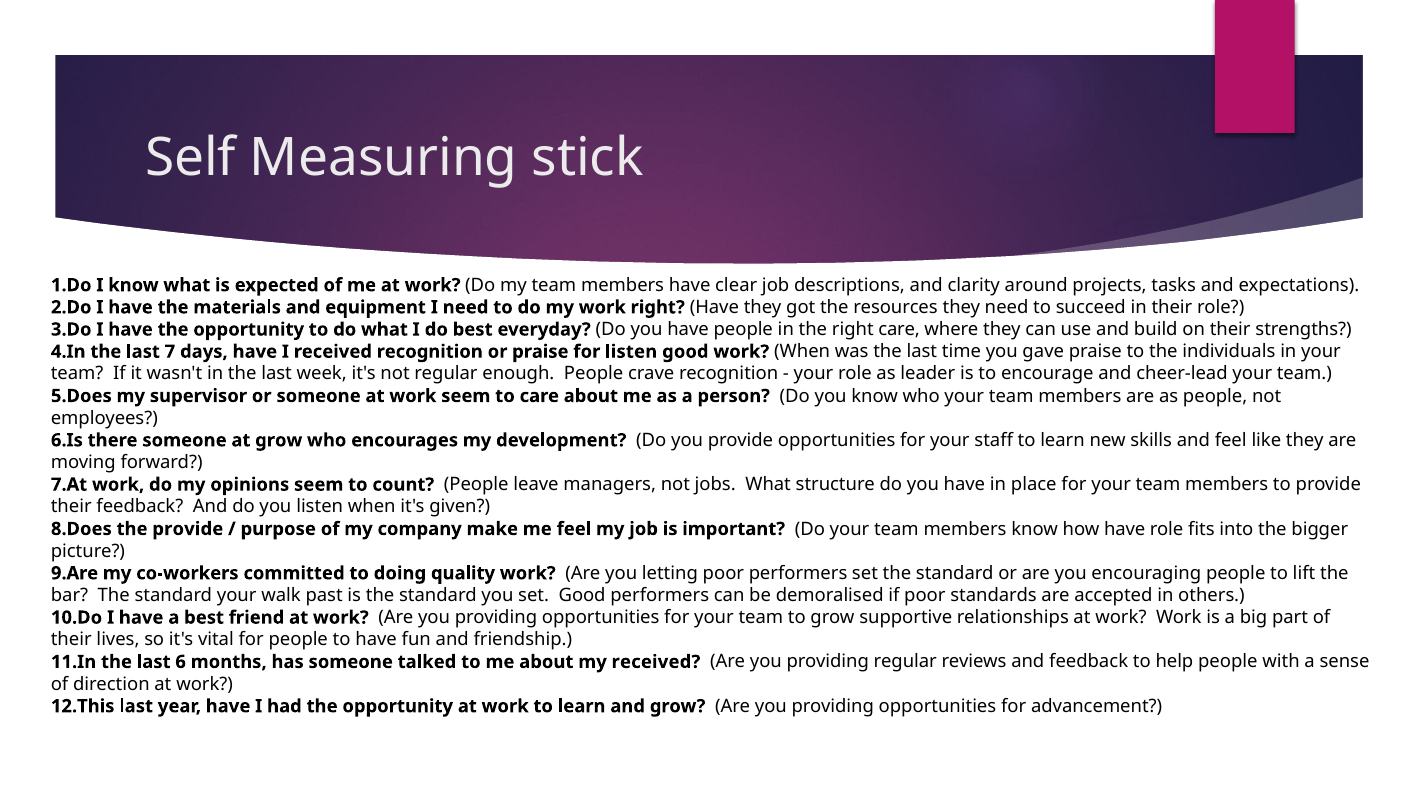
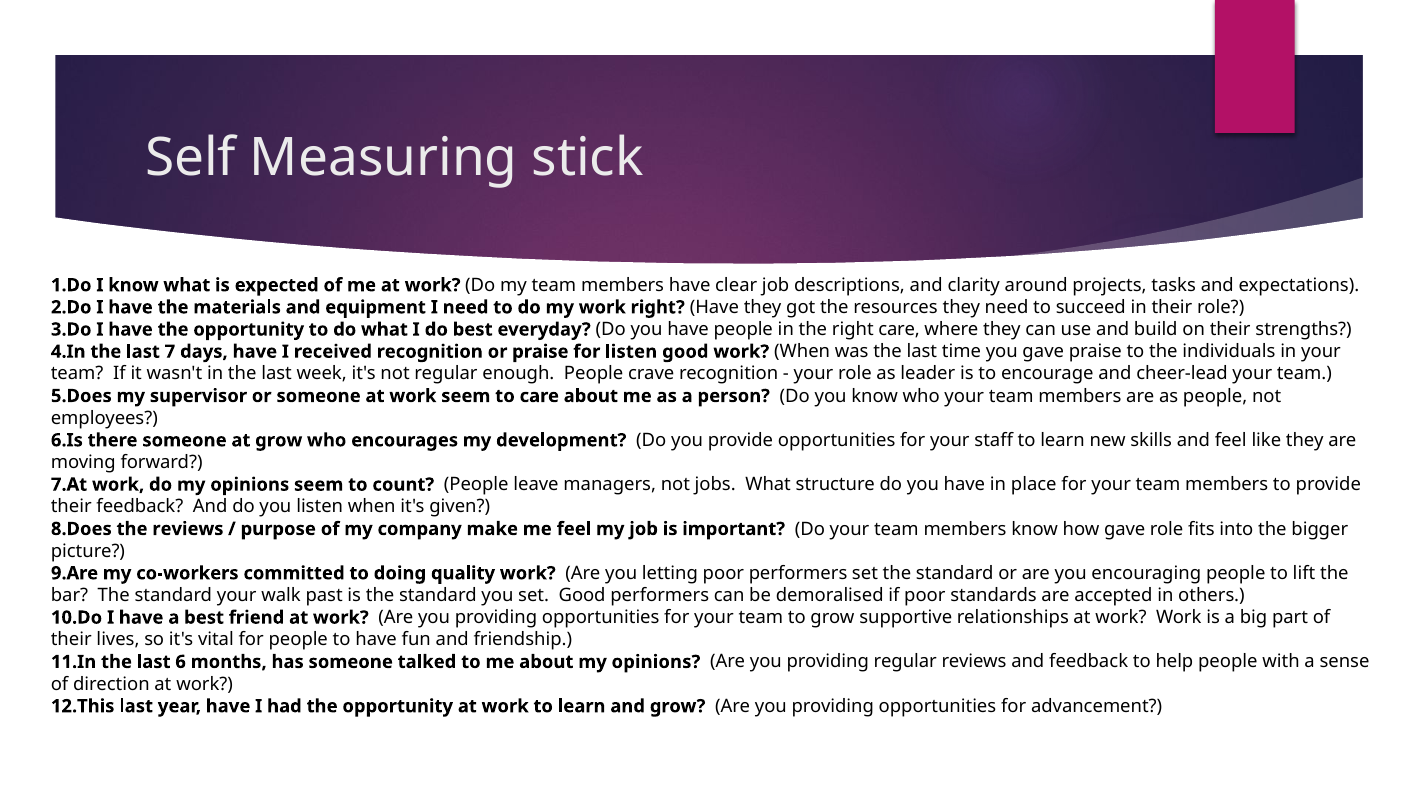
the provide: provide -> reviews (188, 529)
how have: have -> gave (1125, 529)
about my received: received -> opinions (656, 662)
